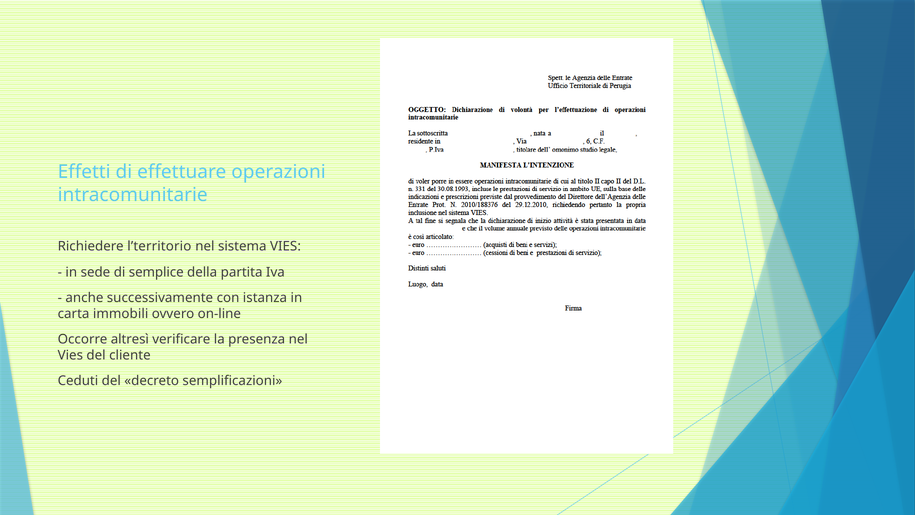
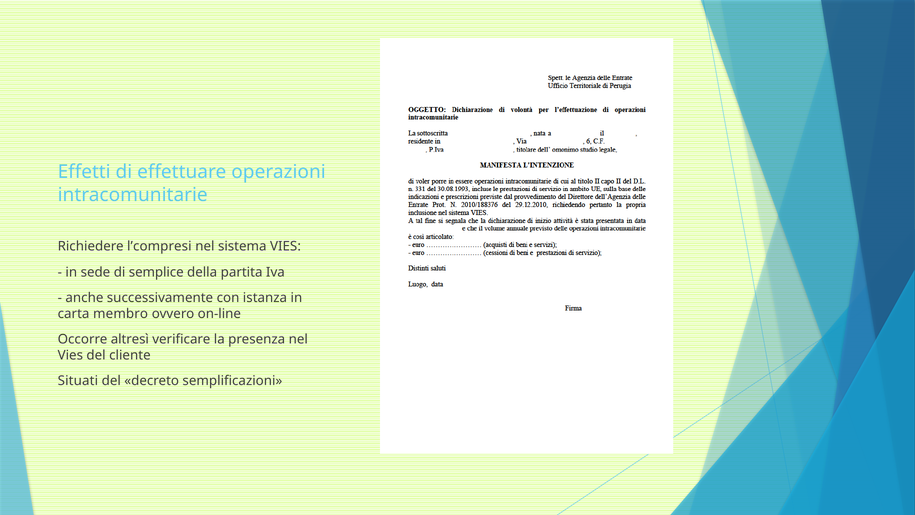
l’territorio: l’territorio -> l’compresi (159, 246)
immobili: immobili -> membro (121, 314)
Ceduti: Ceduti -> Situati (78, 381)
